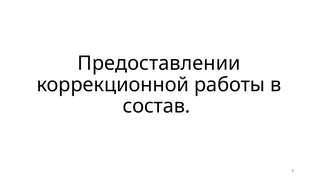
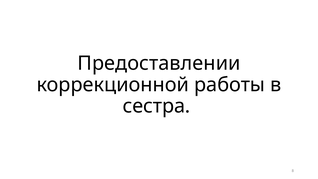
состав: состав -> сестра (156, 106)
